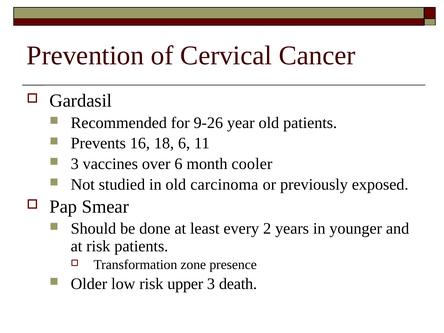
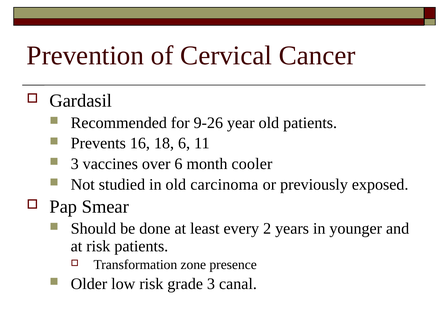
upper: upper -> grade (185, 284)
death: death -> canal (238, 284)
